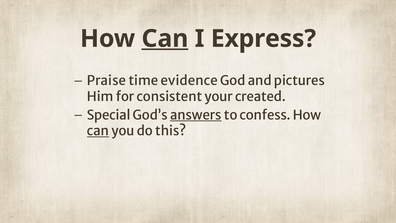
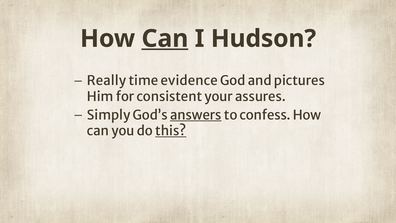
Express: Express -> Hudson (263, 39)
Praise: Praise -> Really (107, 81)
created: created -> assures (260, 97)
Special: Special -> Simply (109, 115)
can underline: present -> none (98, 131)
this underline: none -> present (171, 131)
